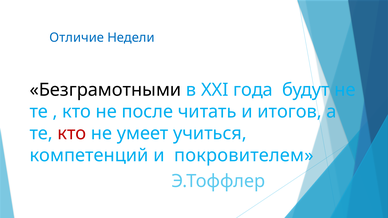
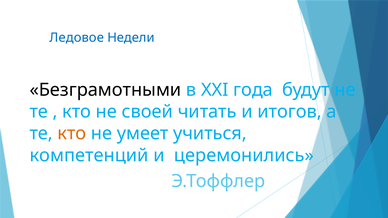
Отличие: Отличие -> Ледовое (77, 38)
после: после -> своей (147, 112)
кто colour: red -> orange (72, 134)
покровителем: покровителем -> церемонились (244, 155)
